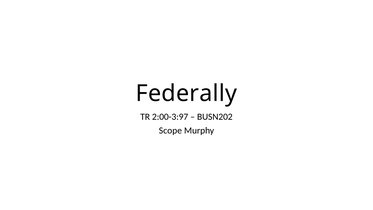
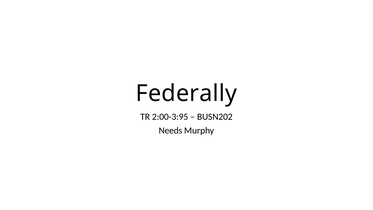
2:00-3:97: 2:00-3:97 -> 2:00-3:95 (170, 117)
Scope: Scope -> Needs (170, 131)
